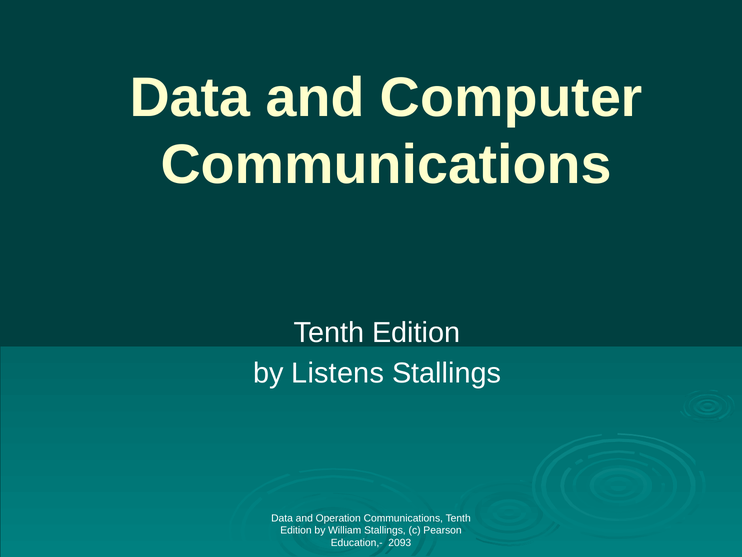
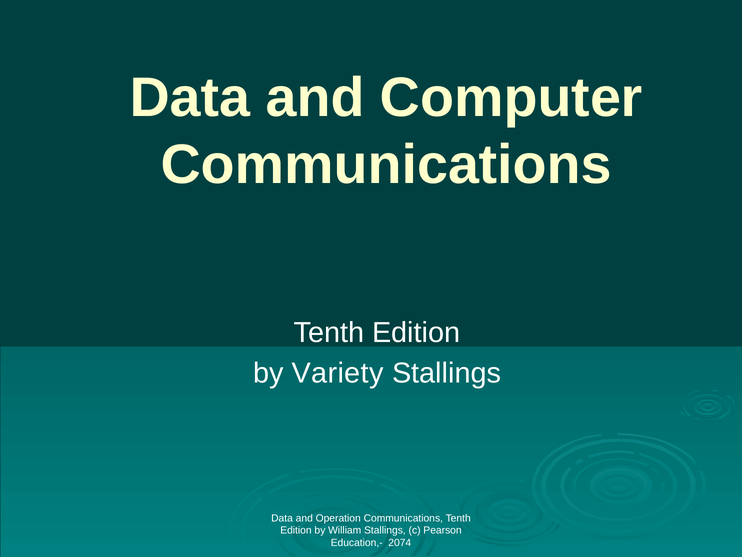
Listens: Listens -> Variety (338, 373)
2093: 2093 -> 2074 (400, 542)
